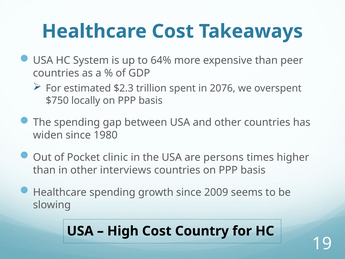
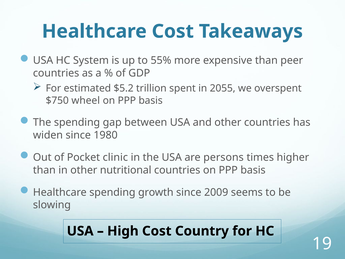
64%: 64% -> 55% (161, 60)
$2.3: $2.3 -> $5.2 (124, 88)
2076: 2076 -> 2055 (223, 88)
locally: locally -> wheel (86, 100)
interviews: interviews -> nutritional (126, 170)
